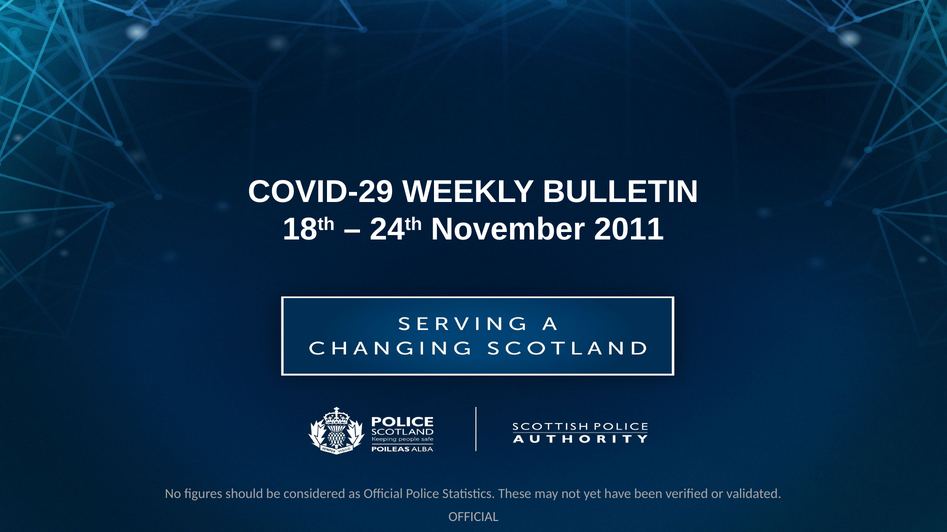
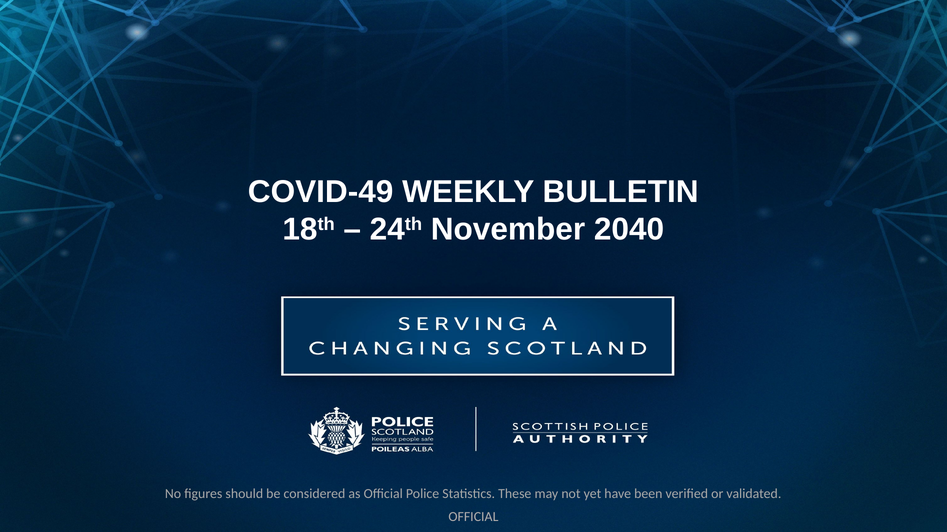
COVID-29: COVID-29 -> COVID-49 (321, 192)
2011: 2011 -> 2040 (629, 230)
